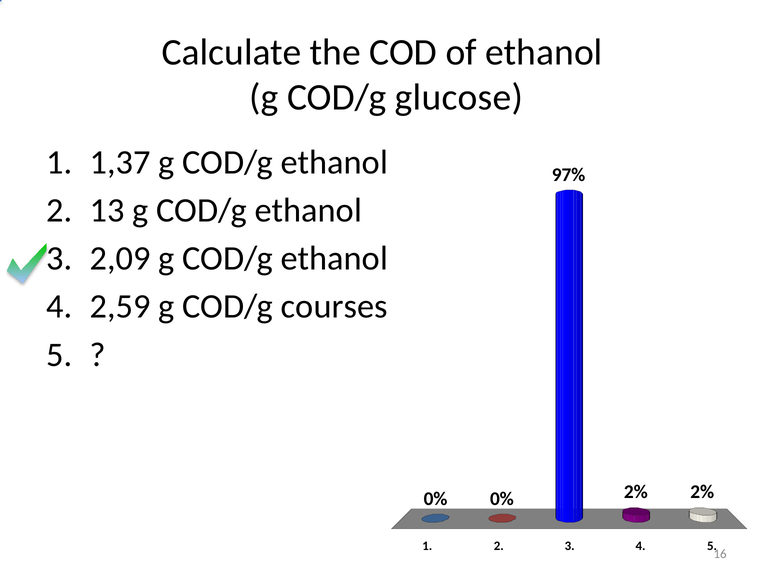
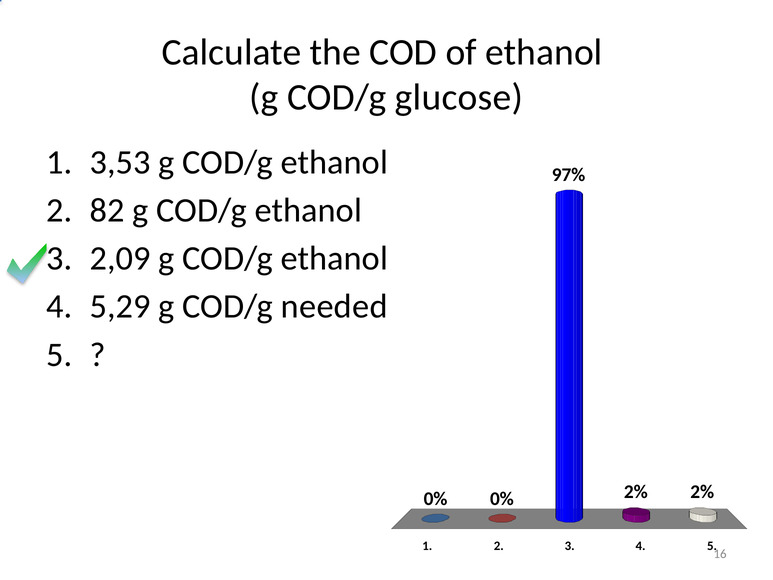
1,37: 1,37 -> 3,53 (120, 162)
13: 13 -> 82 (107, 210)
2,59: 2,59 -> 5,29 (120, 307)
courses: courses -> needed (334, 307)
